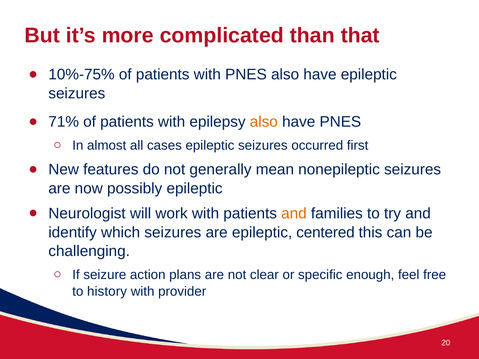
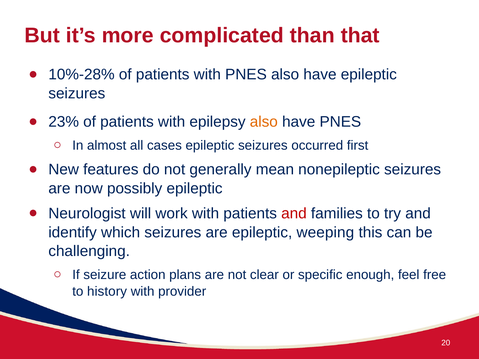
10%-75%: 10%-75% -> 10%-28% (82, 74)
71%: 71% -> 23% (64, 122)
and colour: orange -> red (294, 213)
centered: centered -> weeping (325, 232)
